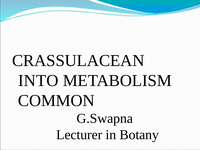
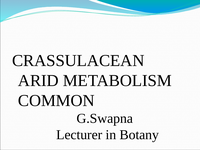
INTO: INTO -> ARID (38, 81)
